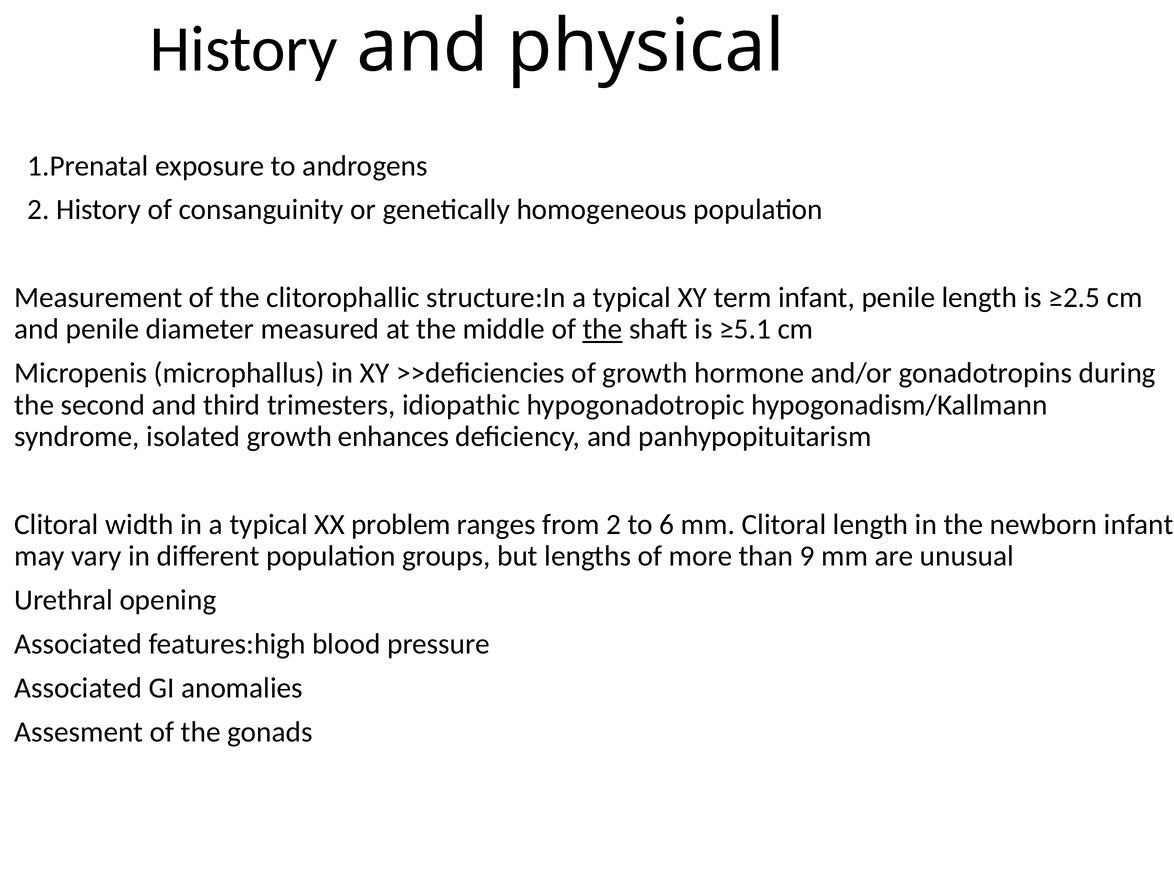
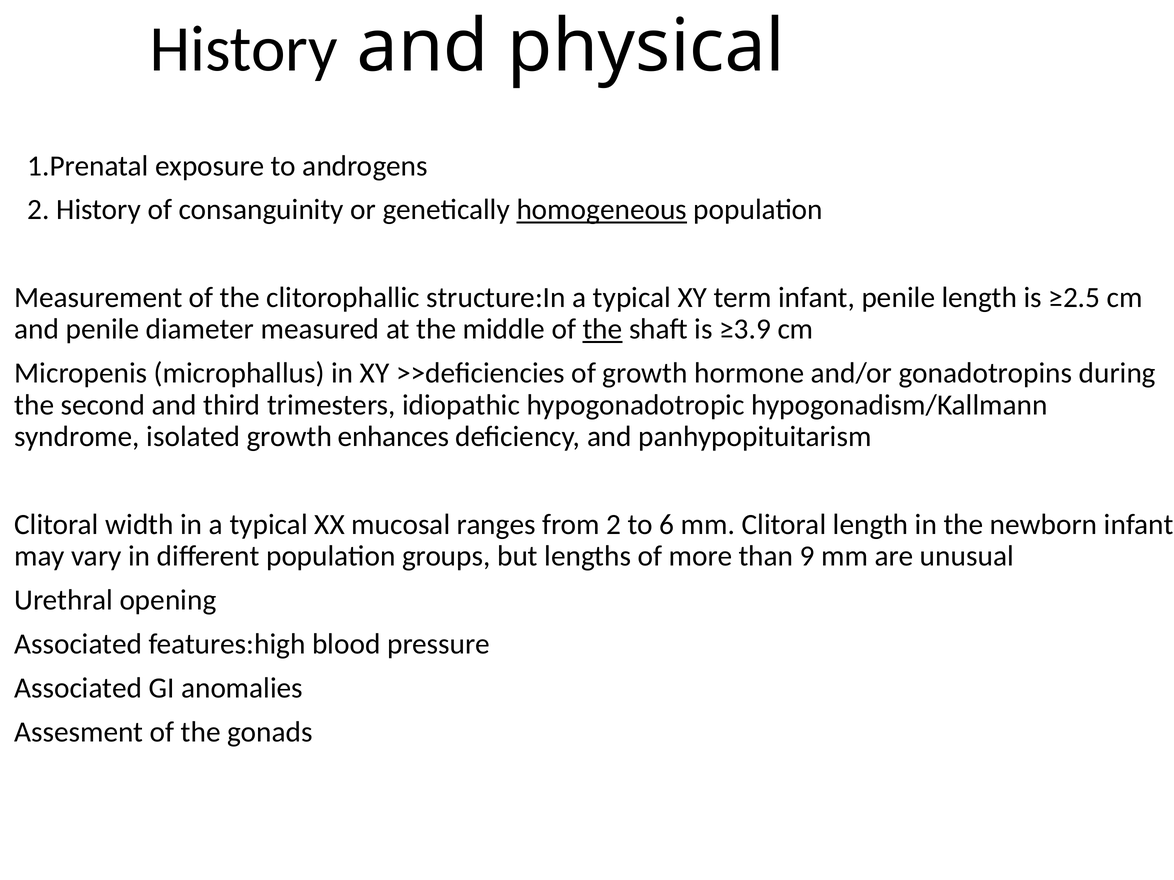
homogeneous underline: none -> present (602, 210)
≥5.1: ≥5.1 -> ≥3.9 (745, 329)
problem: problem -> mucosal (401, 525)
